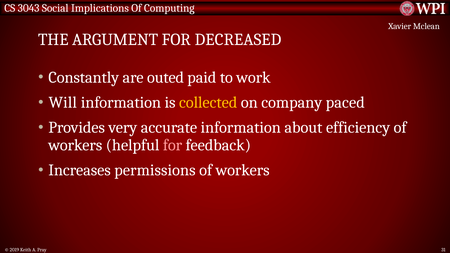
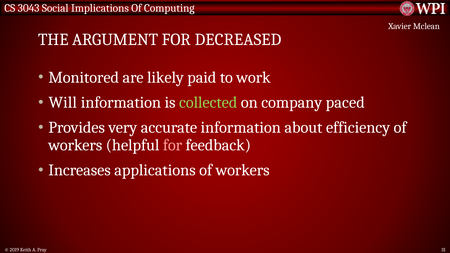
Constantly: Constantly -> Monitored (84, 78)
outed: outed -> likely (165, 78)
collected colour: yellow -> light green (208, 103)
permissions: permissions -> applications (155, 170)
